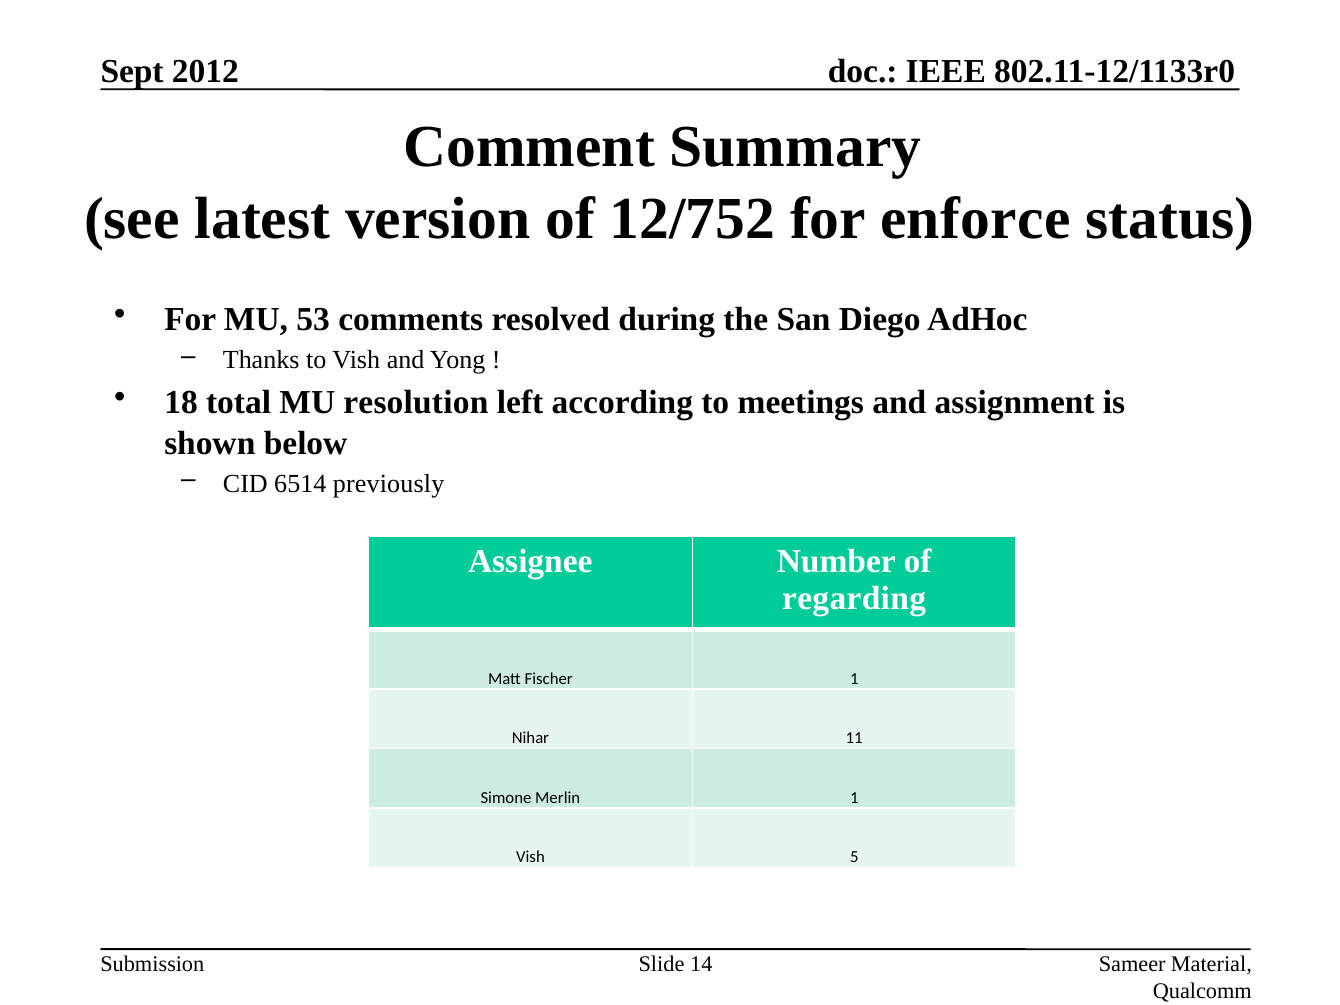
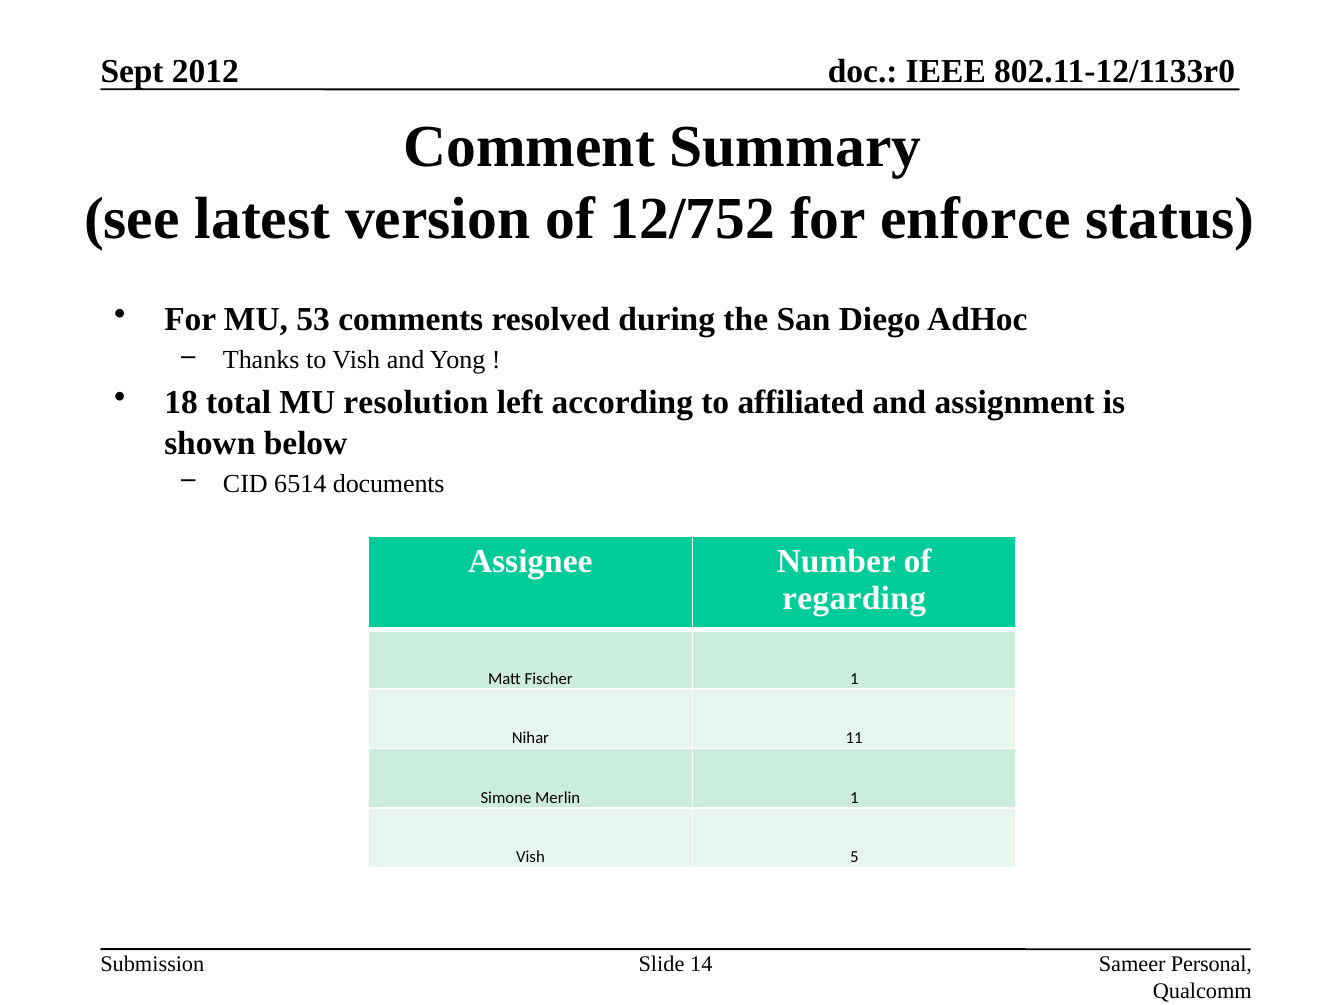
meetings: meetings -> affiliated (801, 403)
previously: previously -> documents (389, 484)
Material: Material -> Personal (1211, 964)
